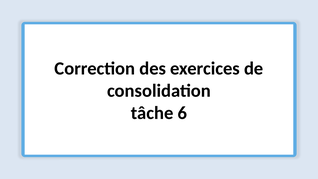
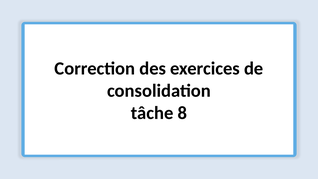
6: 6 -> 8 (182, 113)
